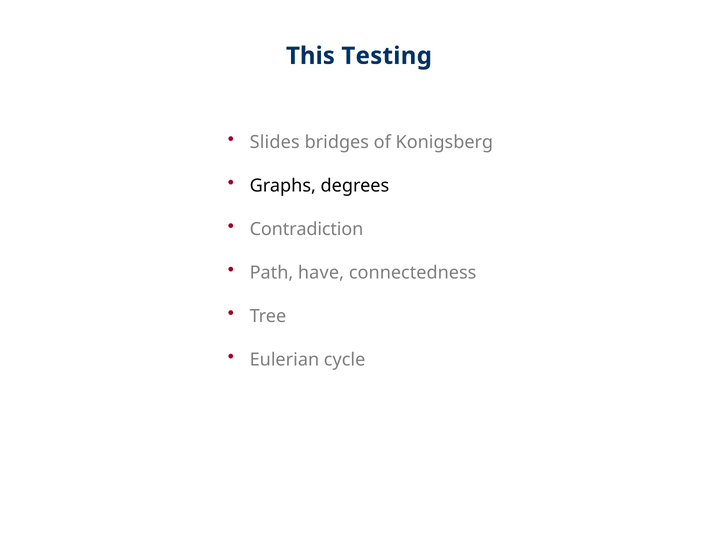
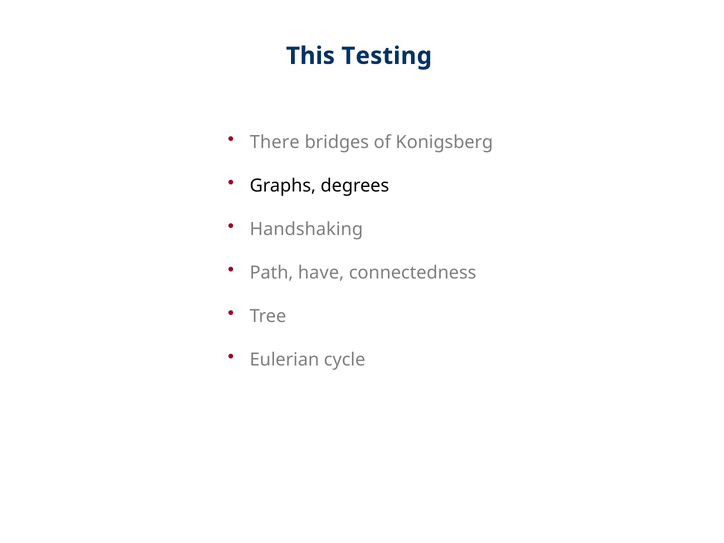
Slides: Slides -> There (275, 142)
Contradiction: Contradiction -> Handshaking (306, 229)
